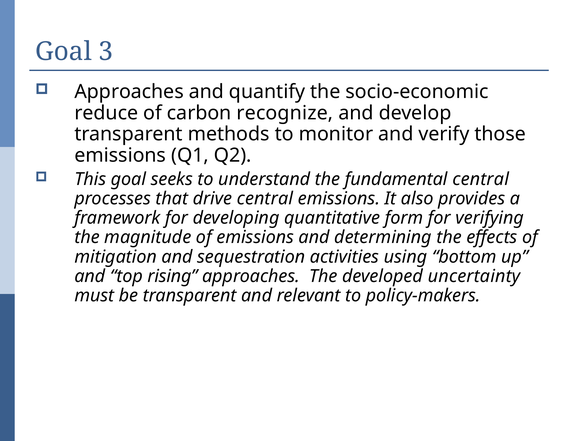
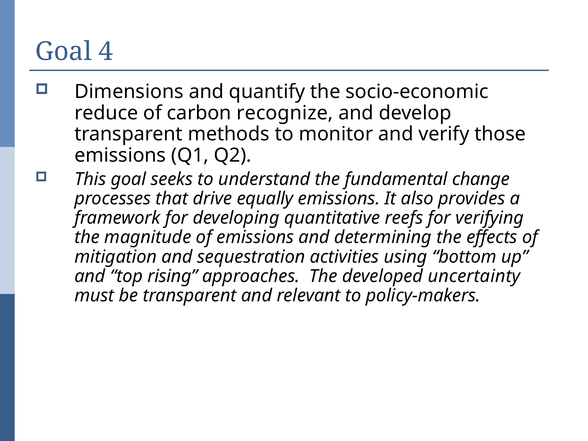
3: 3 -> 4 (106, 52)
Approaches: Approaches -> Dimensions (129, 92)
fundamental central: central -> change (481, 179)
drive central: central -> equally (265, 199)
form: form -> reefs (404, 218)
